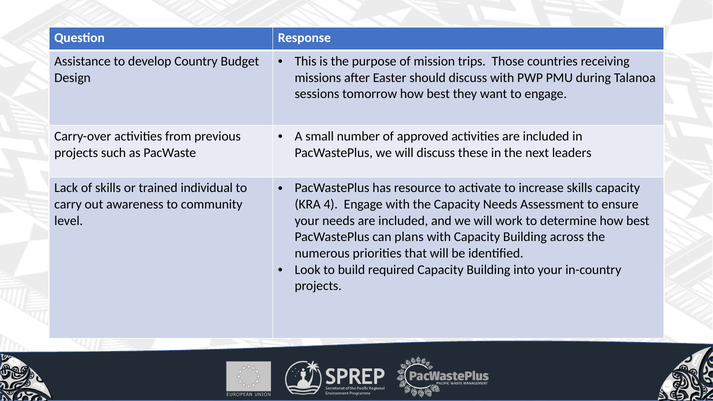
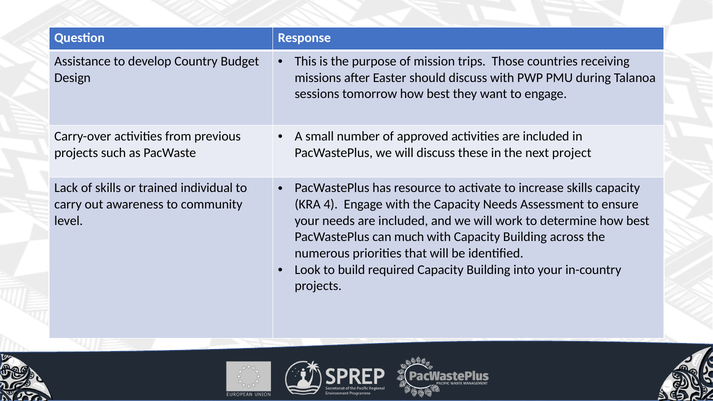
leaders: leaders -> project (572, 153)
plans: plans -> much (409, 237)
